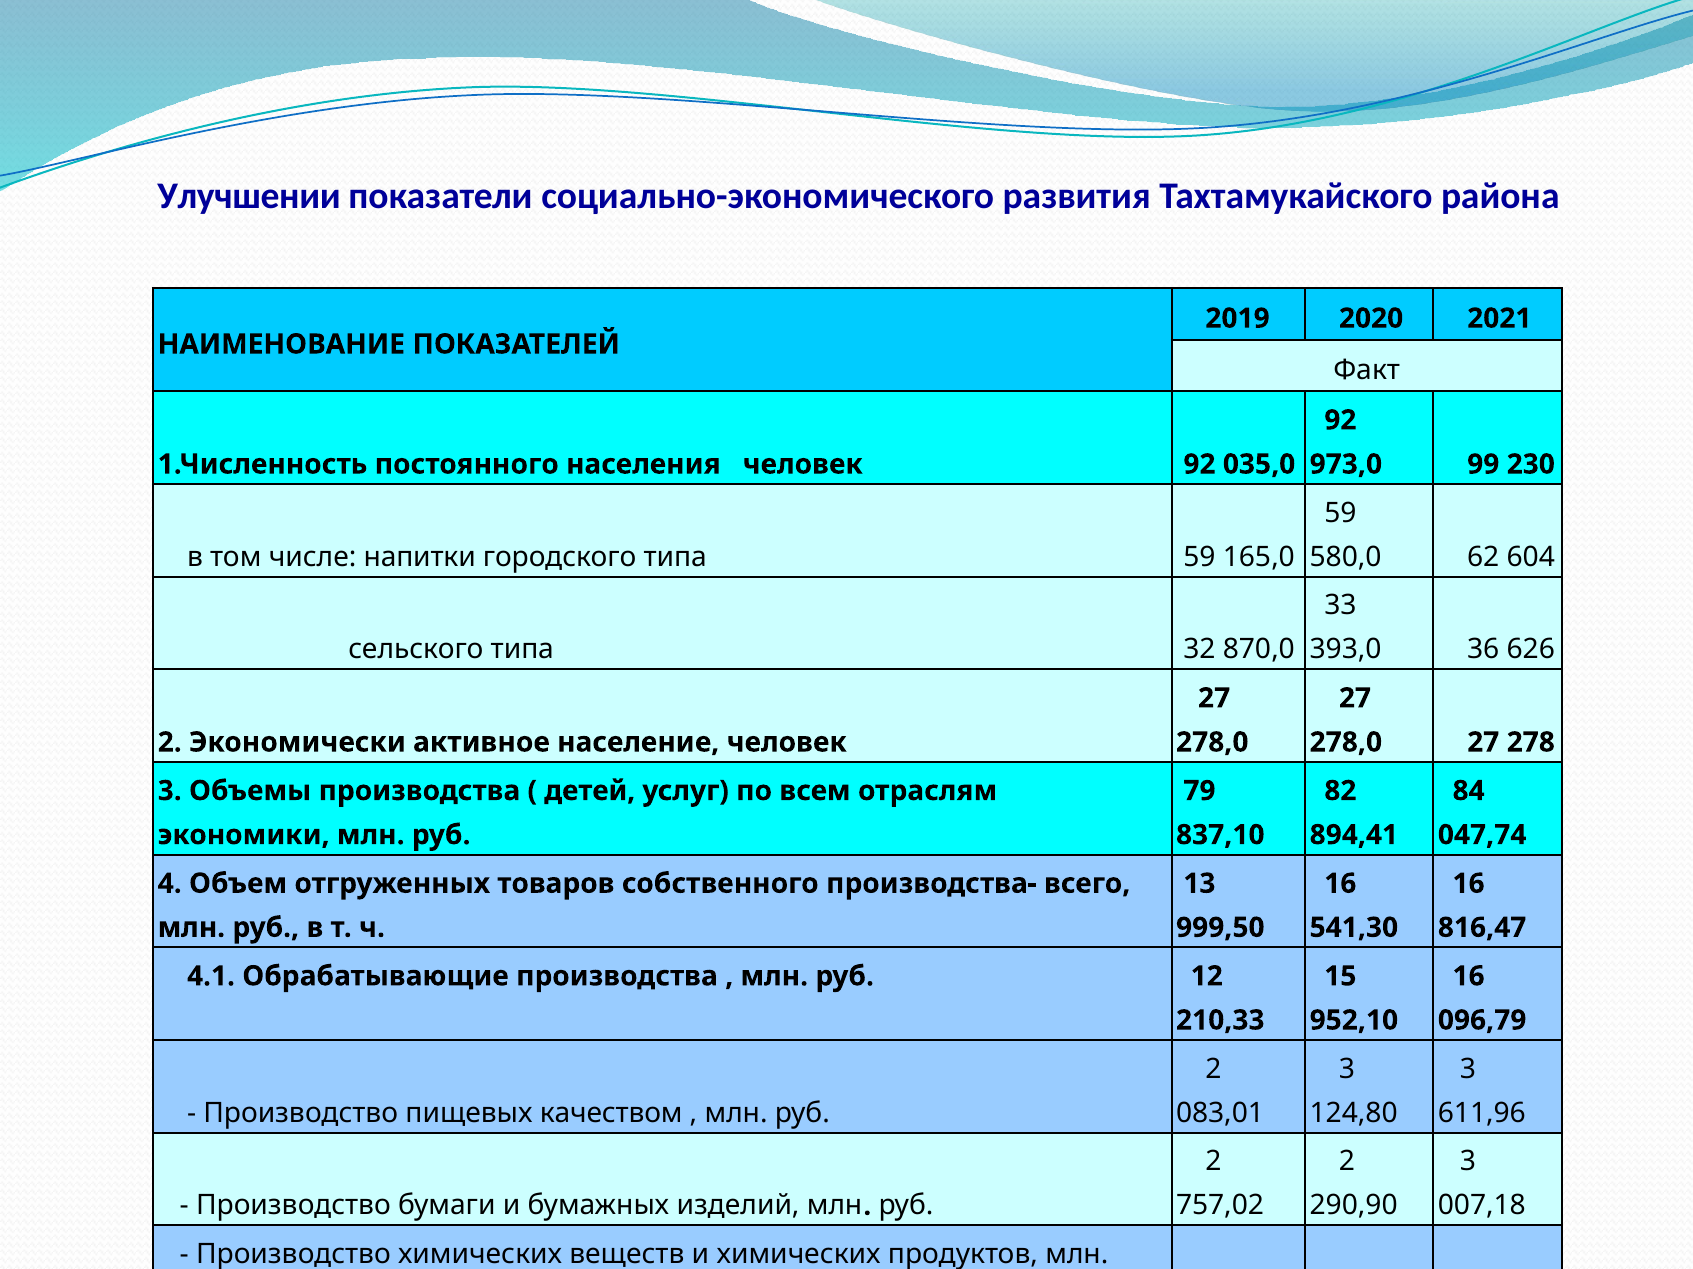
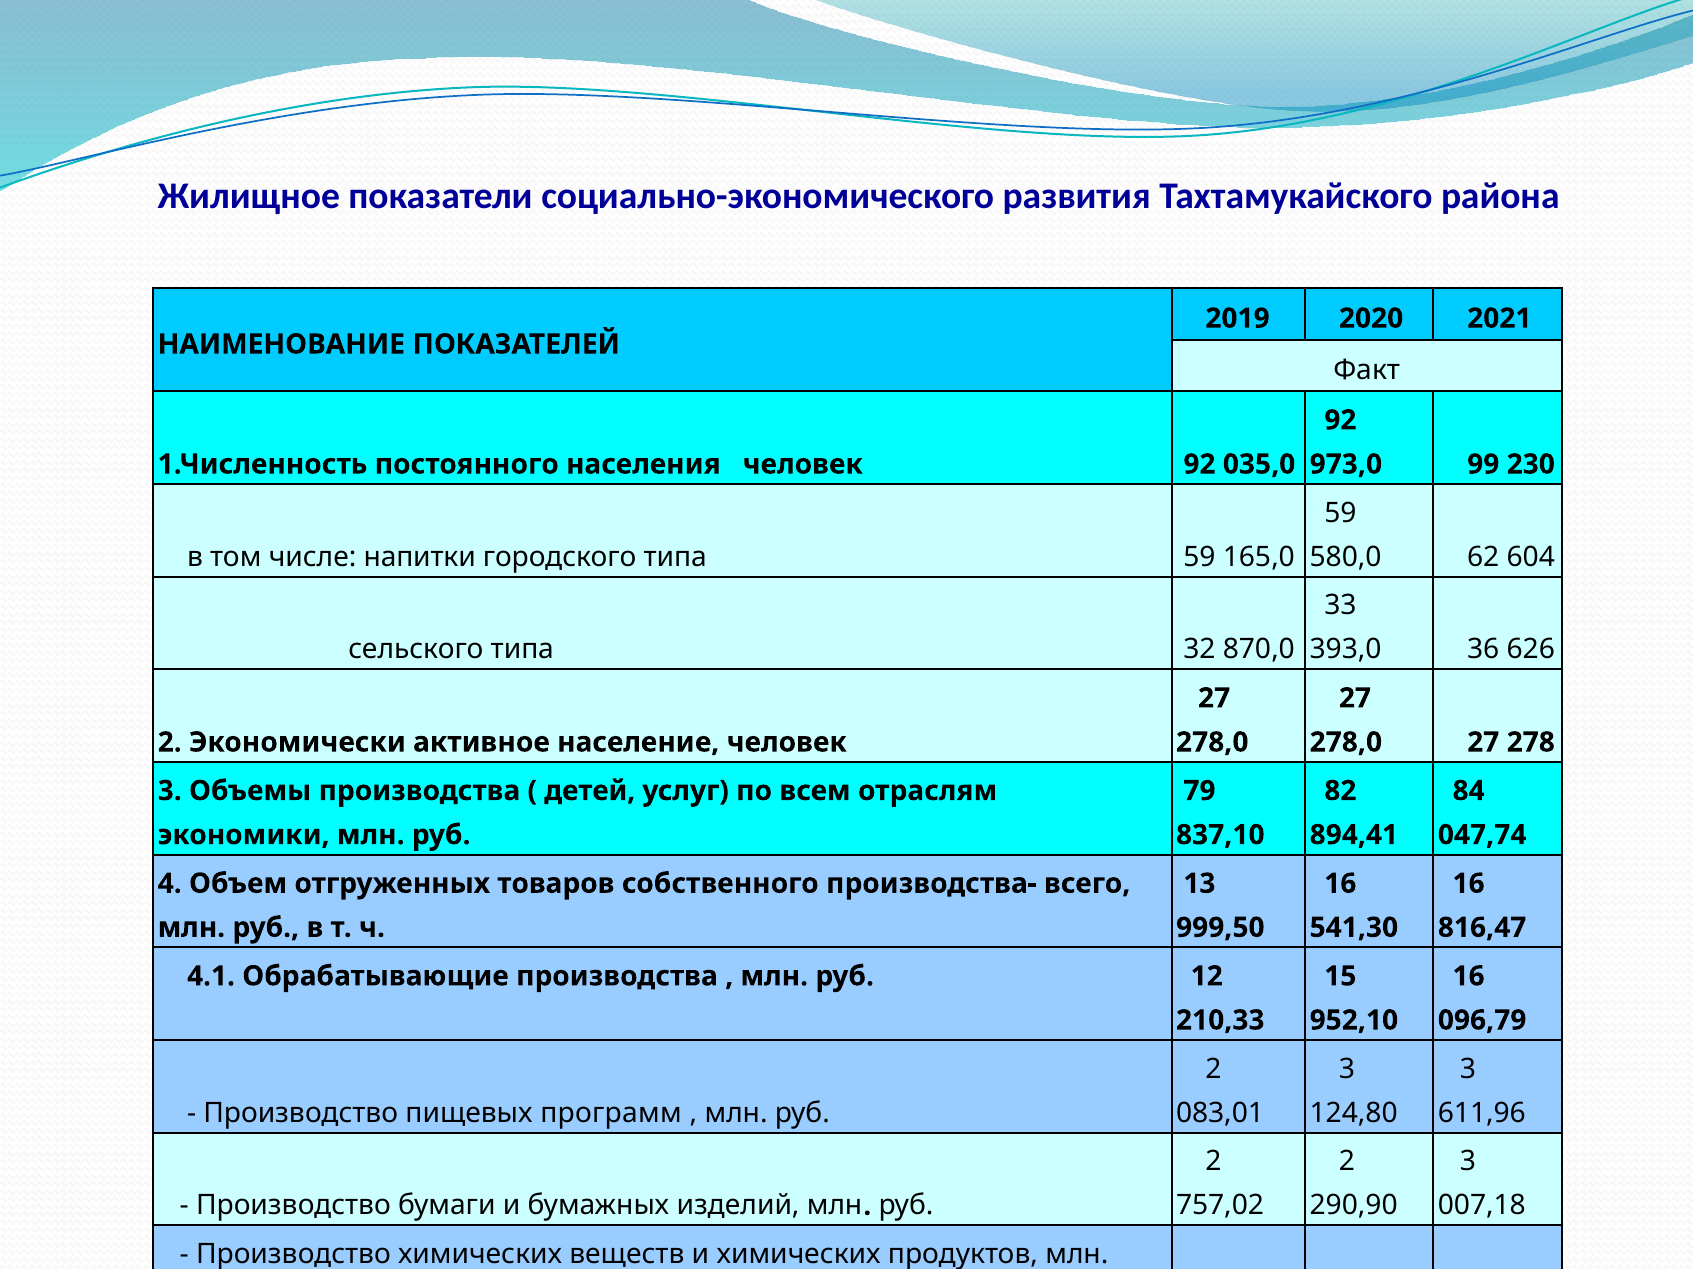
Улучшении: Улучшении -> Жилищное (249, 196)
качеством: качеством -> программ (611, 1114)
